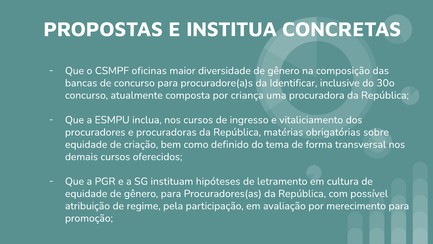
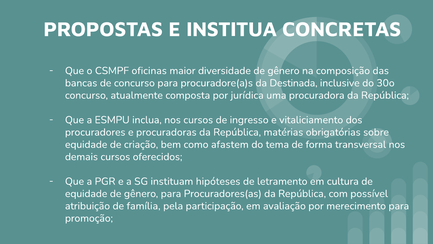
Identificar: Identificar -> Destinada (294, 83)
criança: criança -> jurídica (247, 95)
definido: definido -> afastem (230, 144)
regime: regime -> família (144, 206)
